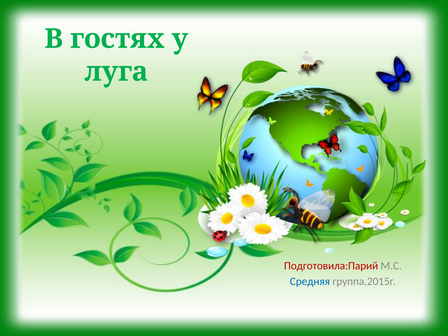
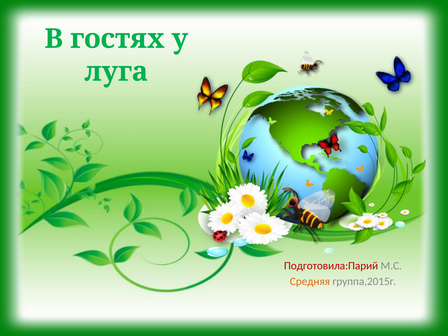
Средняя colour: blue -> orange (310, 282)
